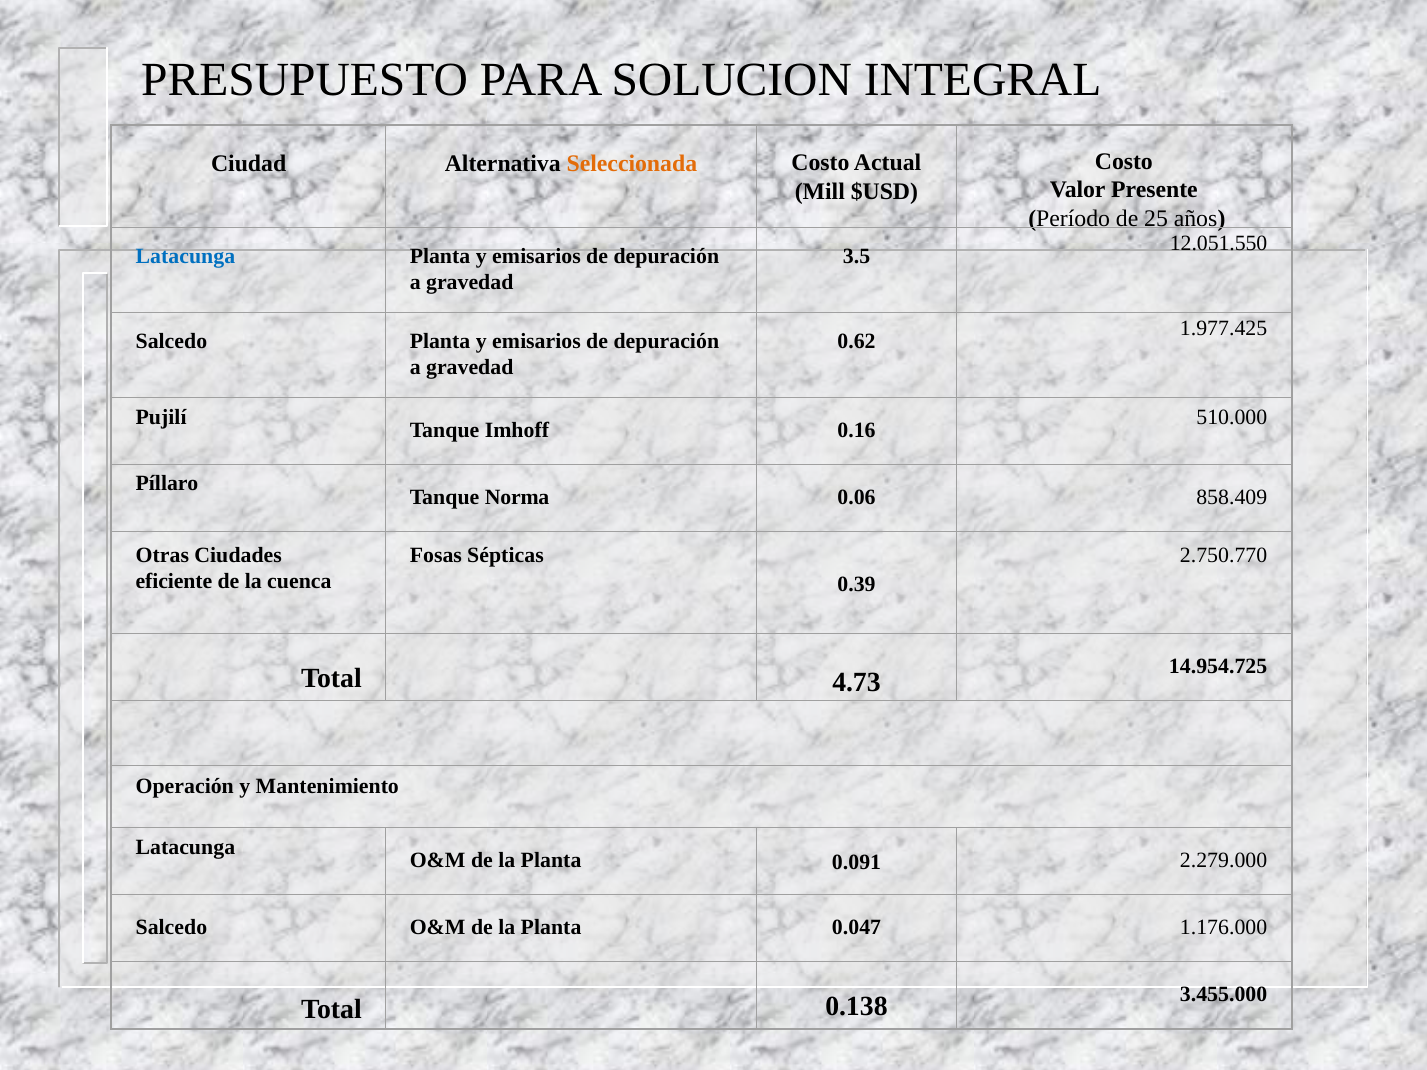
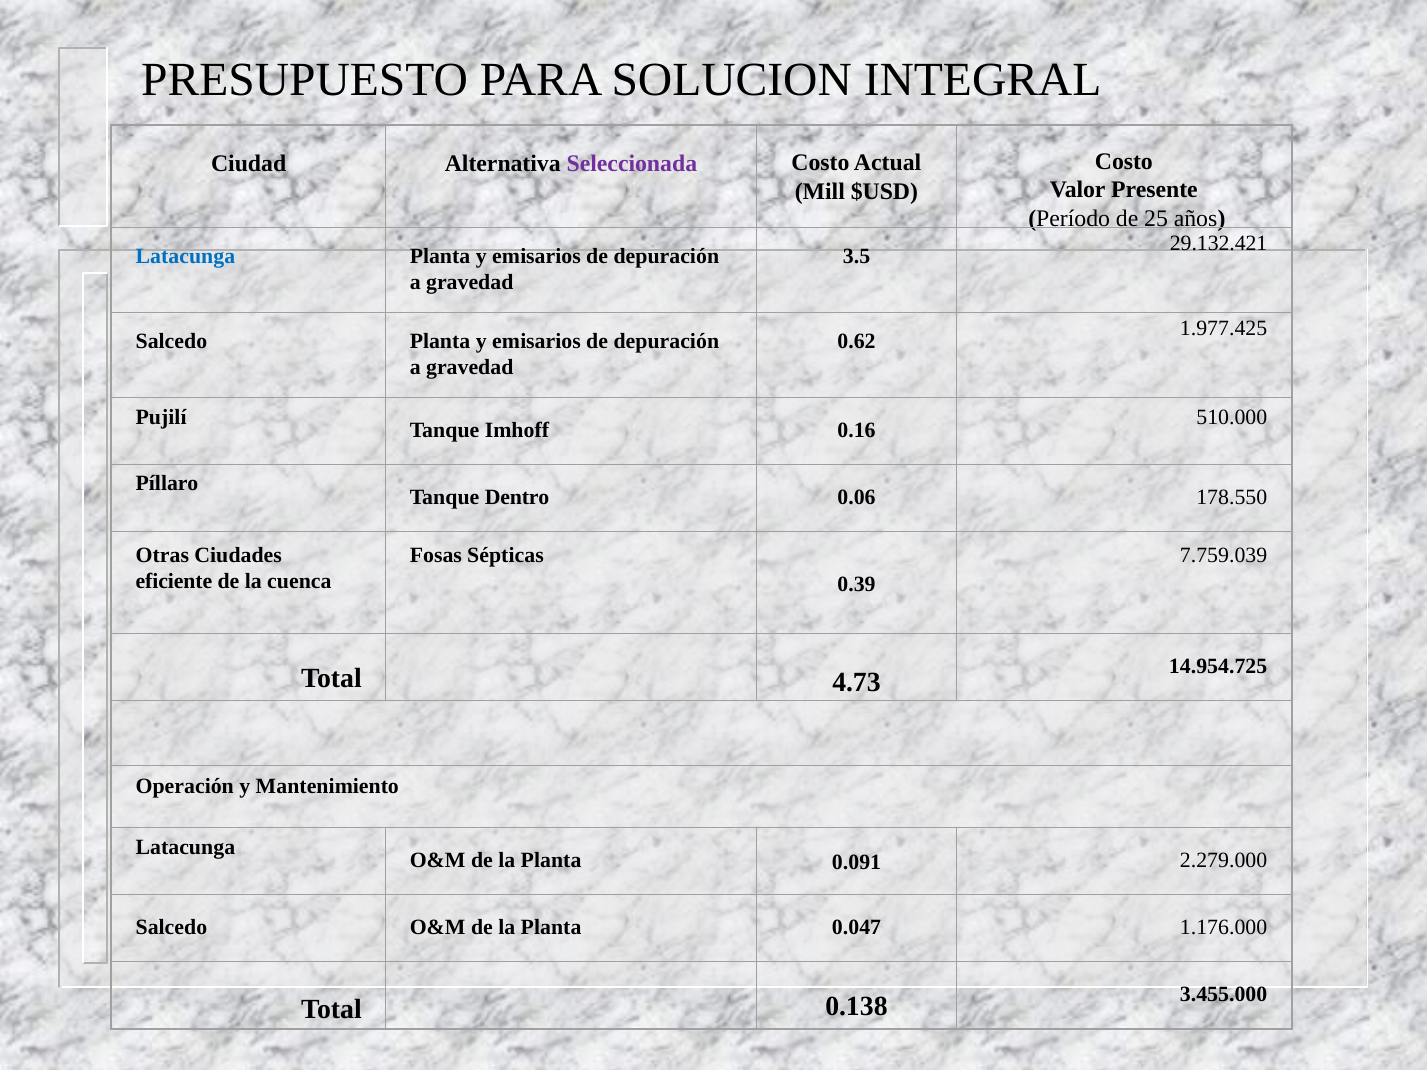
Seleccionada colour: orange -> purple (632, 164)
12.051.550: 12.051.550 -> 29.132.421 (1219, 243)
Norma: Norma -> Dentro (517, 497)
858.409: 858.409 -> 178.550 (1232, 497)
2.750.770: 2.750.770 -> 7.759.039 (1224, 556)
